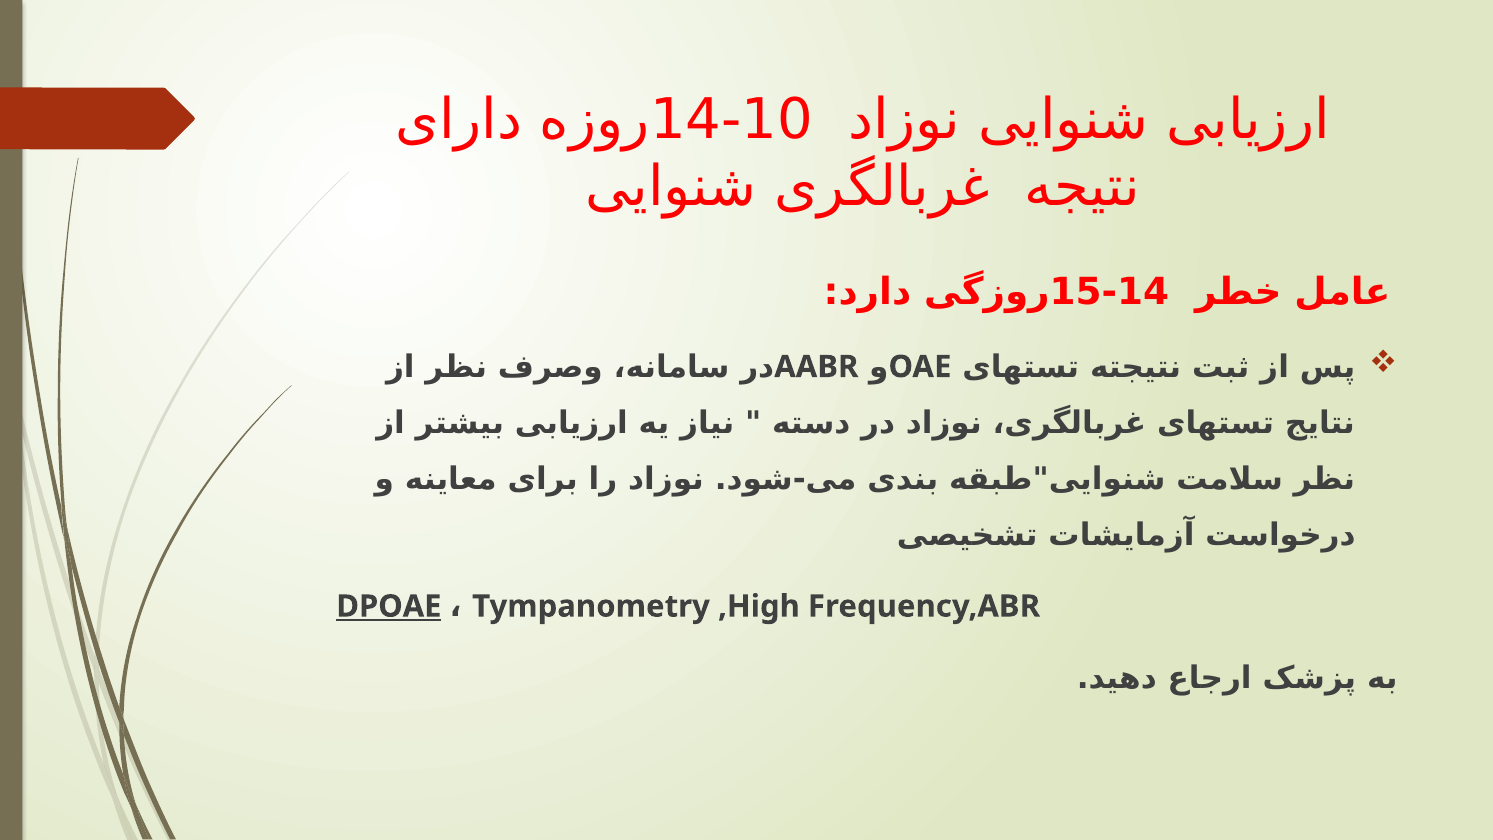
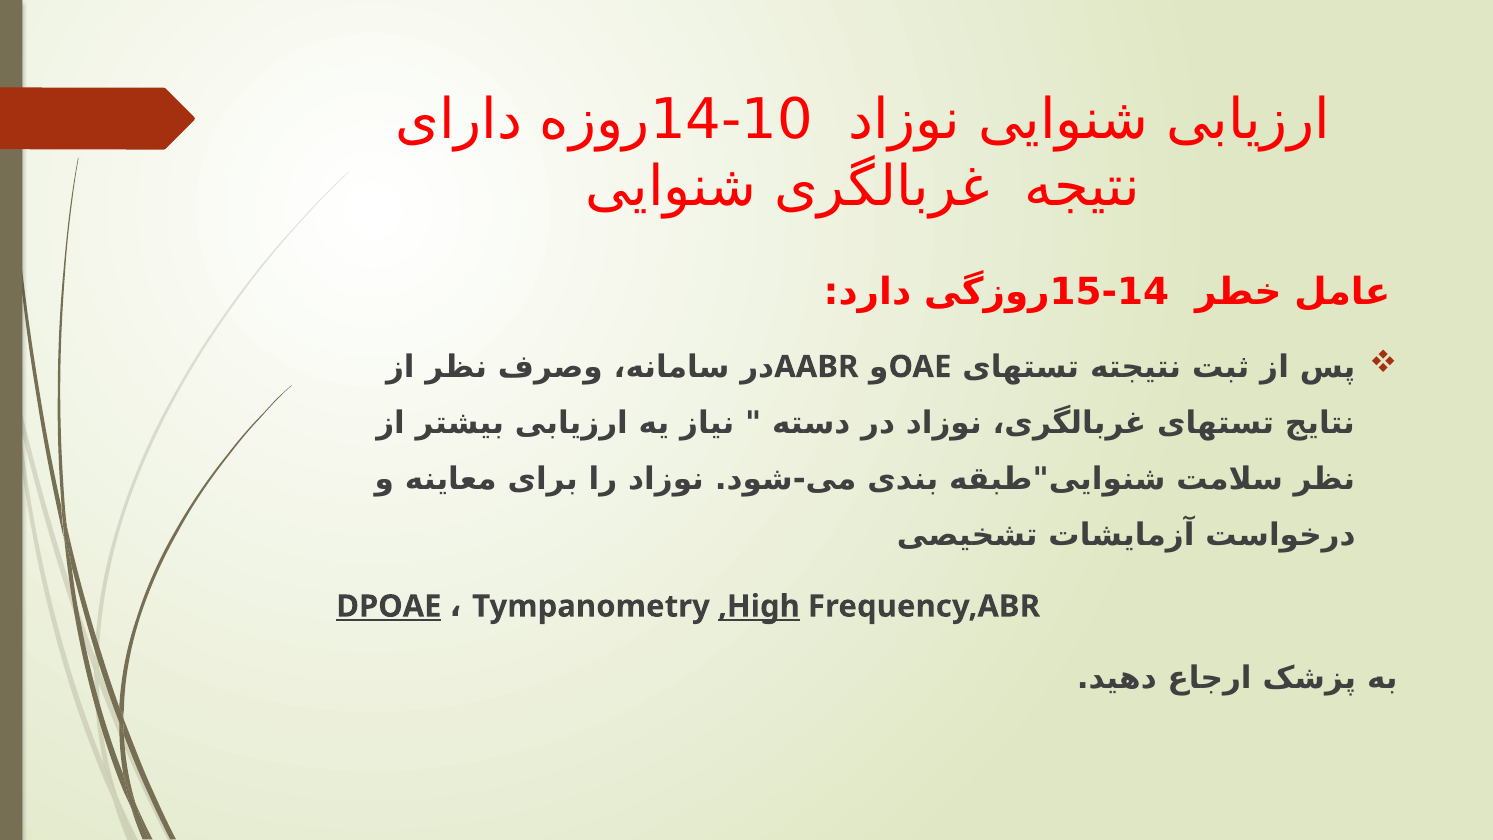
,High underline: none -> present (759, 606)
